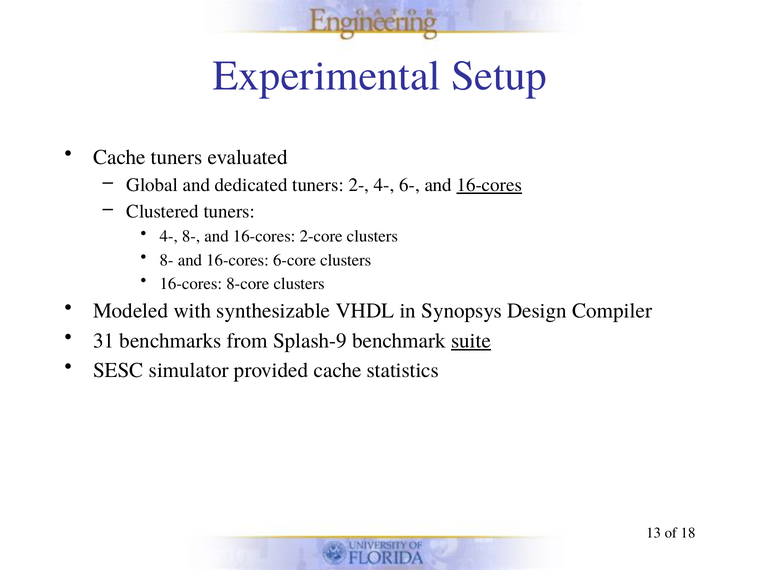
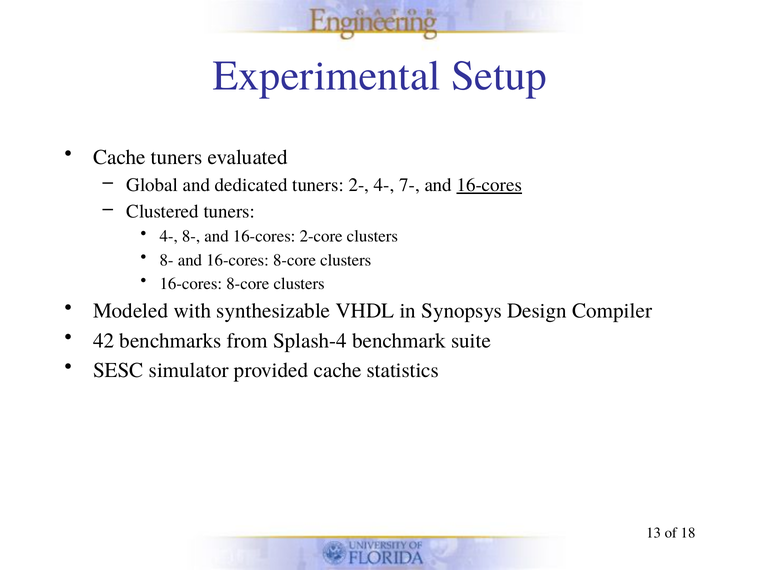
6-: 6- -> 7- (409, 185)
and 16-cores 6-core: 6-core -> 8-core (295, 260)
31: 31 -> 42 (104, 341)
Splash-9: Splash-9 -> Splash-4 (310, 341)
suite underline: present -> none (471, 341)
